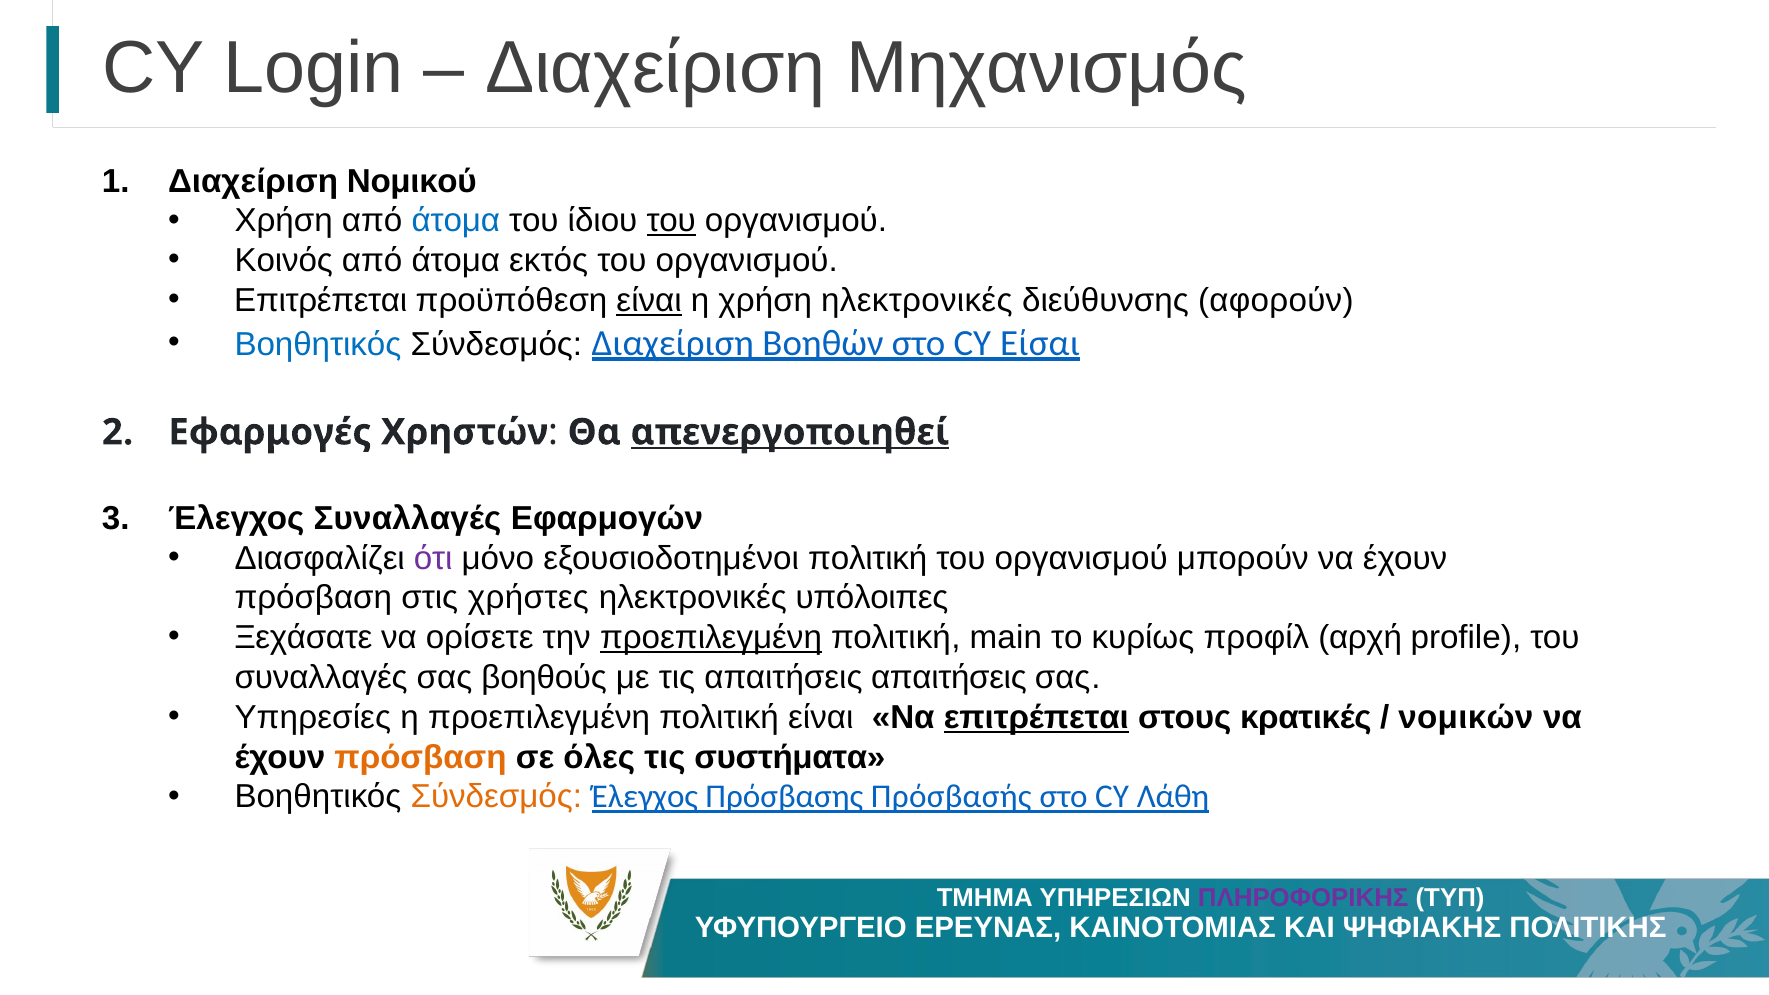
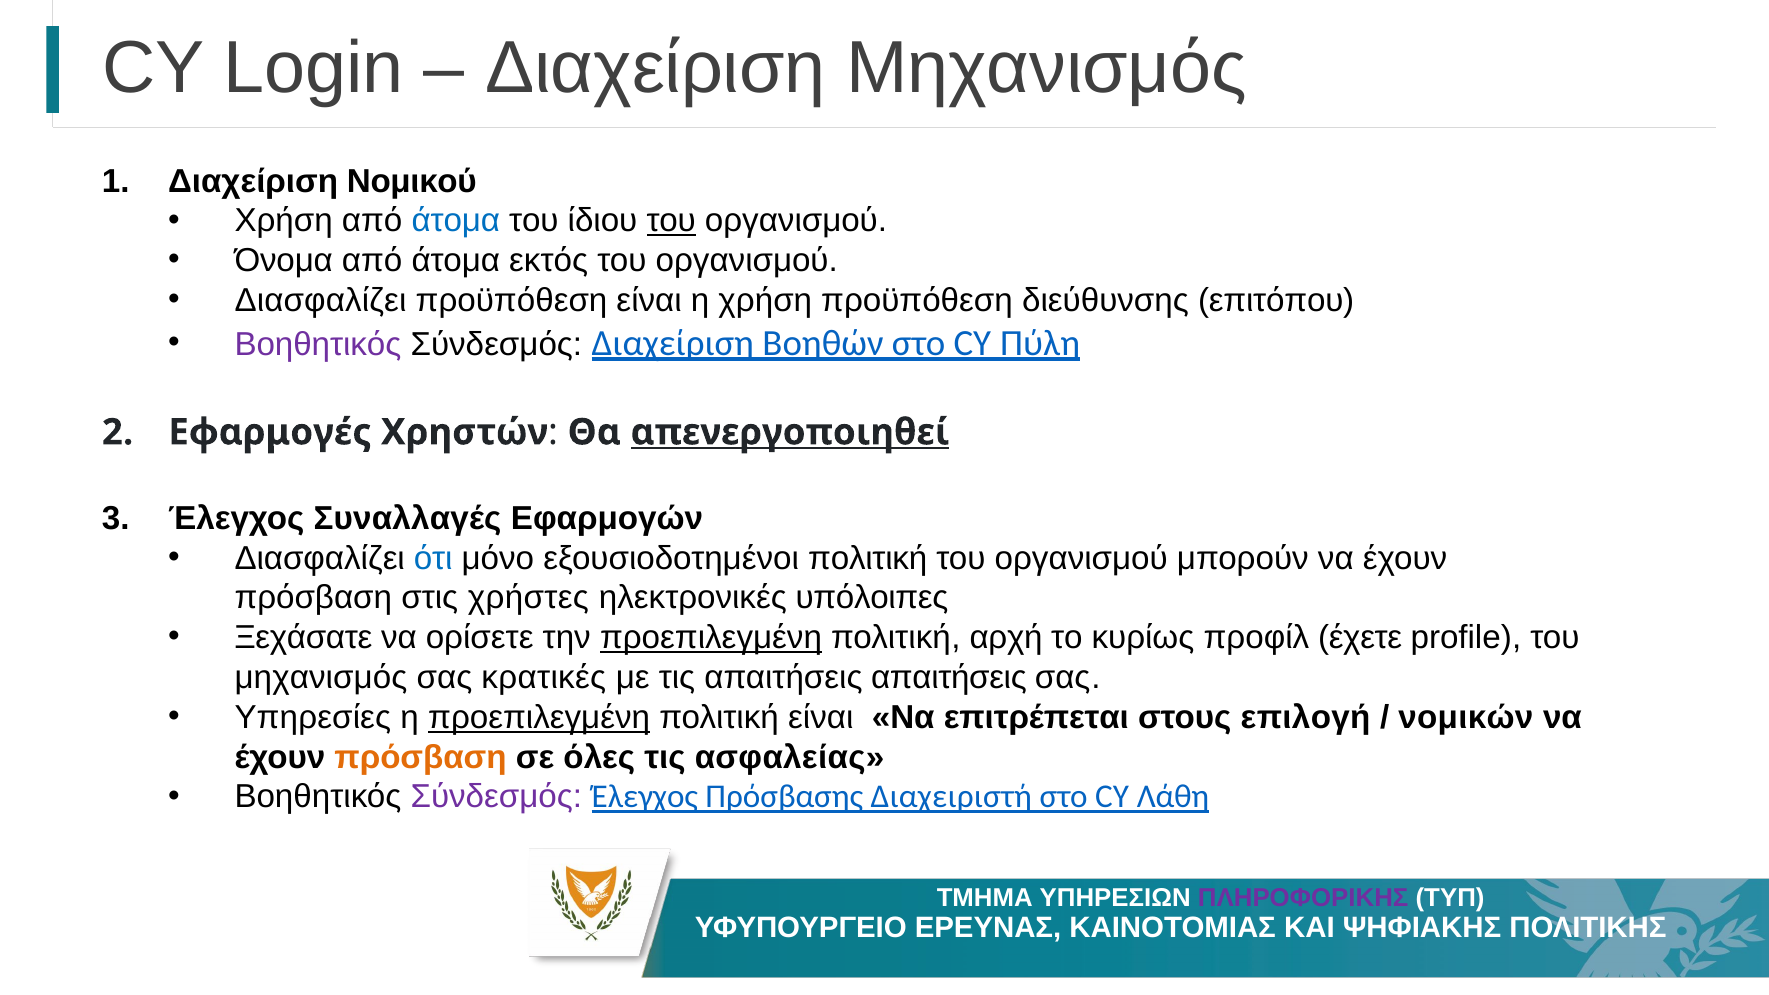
Κοινός: Κοινός -> Όνομα (284, 261)
Επιτρέπεται: Επιτρέπεται -> Διασφαλίζει (320, 301)
είναι underline: present -> none (649, 301)
χρήση ηλεκτρονικές: ηλεκτρονικές -> προϋπόθεση (917, 301)
αφορούν: αφορούν -> επιτόπου (1276, 301)
Βοηθητικός colour: blue -> purple (318, 344)
Είσαι: Είσαι -> Πύλη (1040, 343)
ότι colour: purple -> blue (433, 558)
main: main -> αρχή (1006, 638)
αρχή: αρχή -> έχετε (1360, 638)
συναλλαγές: συναλλαγές -> μηχανισμός (321, 677)
βοηθούς: βοηθούς -> κρατικές (544, 677)
προεπιλεγμένη underline: none -> present (539, 717)
επιτρέπεται underline: present -> none (1036, 717)
κρατικές: κρατικές -> επιλογή (1306, 717)
συστήματα: συστήματα -> ασφαλείας (790, 757)
Σύνδεσμός colour: orange -> purple (496, 797)
Πρόσβασής: Πρόσβασής -> Διαχειριστή (951, 797)
